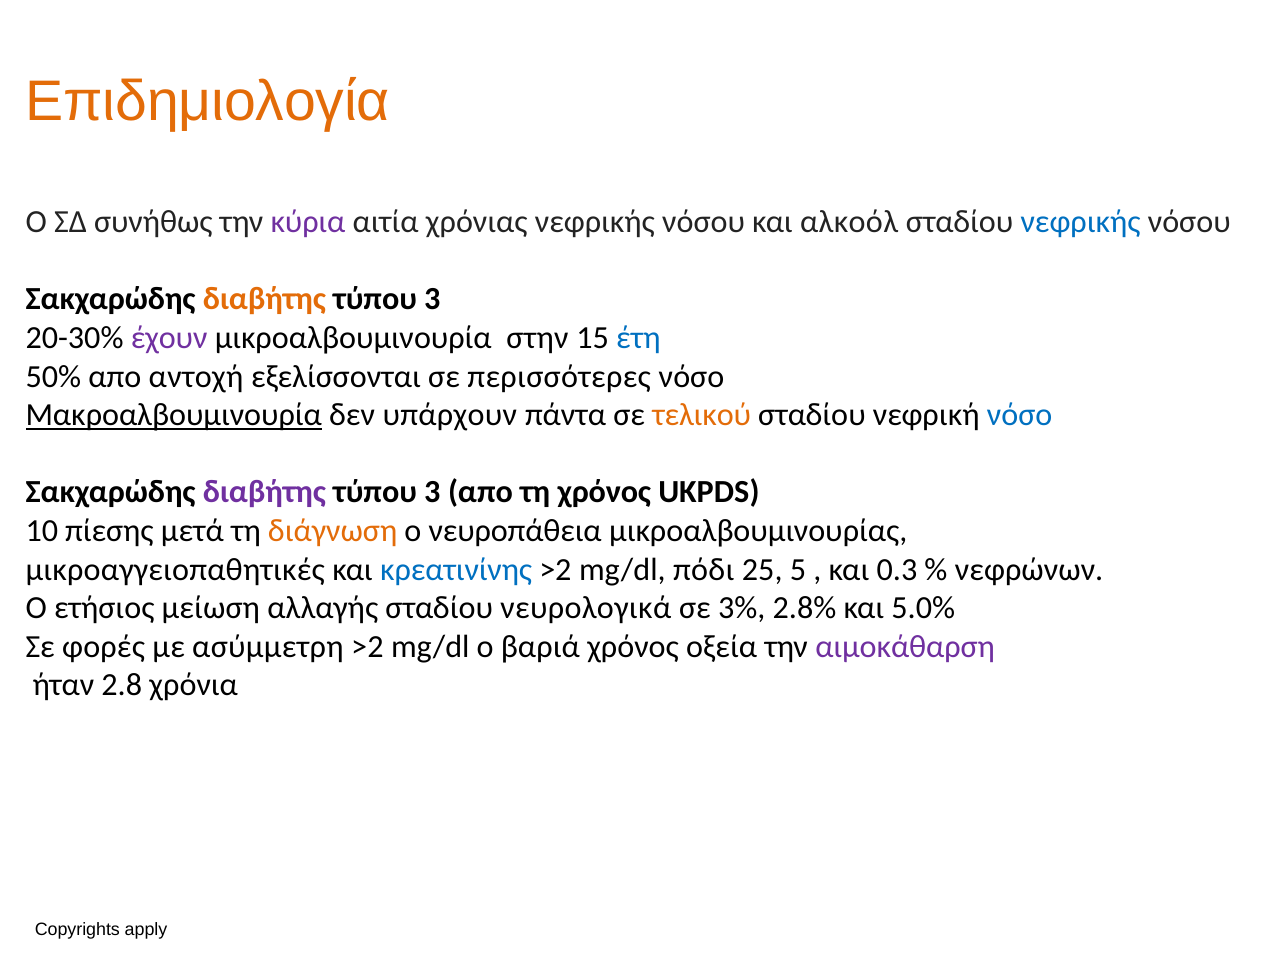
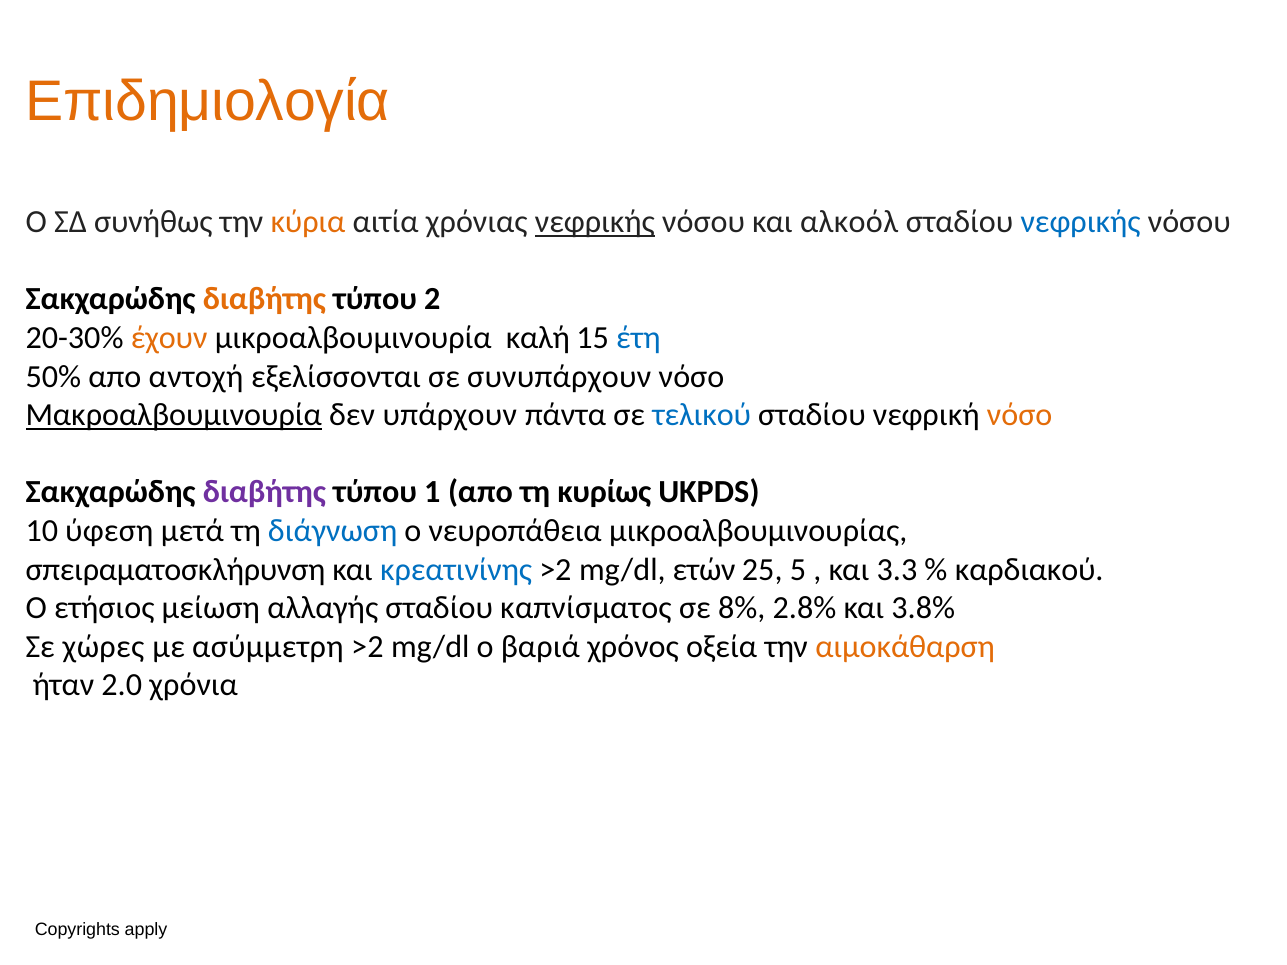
κύρια colour: purple -> orange (308, 222)
νεφρικής underline: none -> present (595, 222)
3: 3 -> 2 (432, 299)
έχουν colour: purple -> orange (169, 338)
στην: στην -> καλή (538, 338)
περισσότερες: περισσότερες -> συνυπάρχουν (559, 377)
τελικού colour: orange -> blue (702, 415)
νόσο colour: blue -> orange (1020, 415)
3: 3 -> 1 (432, 492)
τη χρόνος: χρόνος -> κυρίως (604, 492)
πίεσης: πίεσης -> ύφεση (109, 531)
διάγνωση colour: orange -> blue (333, 531)
µικροαγγειοπαθητικές: µικροαγγειοπαθητικές -> σπειραματοσκλήρυνση (175, 570)
πόδι: πόδι -> ετών (704, 570)
0.3: 0.3 -> 3.3 (897, 570)
νεφρώνων: νεφρώνων -> καρδιακού (1029, 570)
νευρολογικά: νευρολογικά -> καπνίσματος (586, 608)
3%: 3% -> 8% (742, 608)
5.0%: 5.0% -> 3.8% (923, 608)
φορές: φορές -> χώρες (104, 647)
αιμοκάθαρση colour: purple -> orange (905, 647)
2.8: 2.8 -> 2.0 (122, 685)
